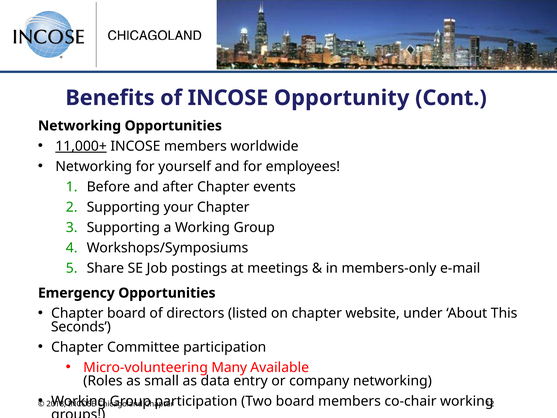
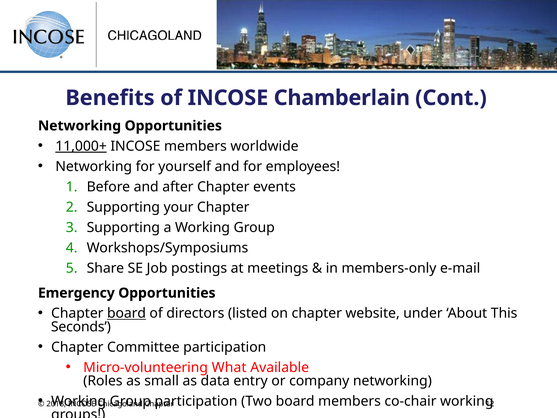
Opportunity: Opportunity -> Chamberlain (342, 98)
board underline: none -> present (127, 313)
Many: Many -> What (229, 367)
